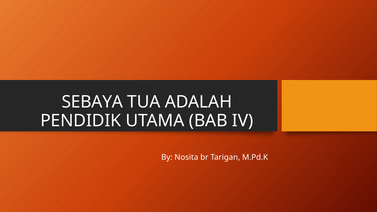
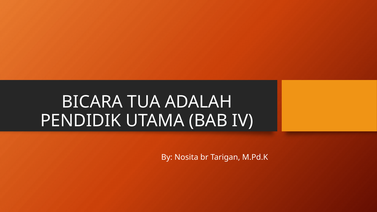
SEBAYA: SEBAYA -> BICARA (92, 102)
